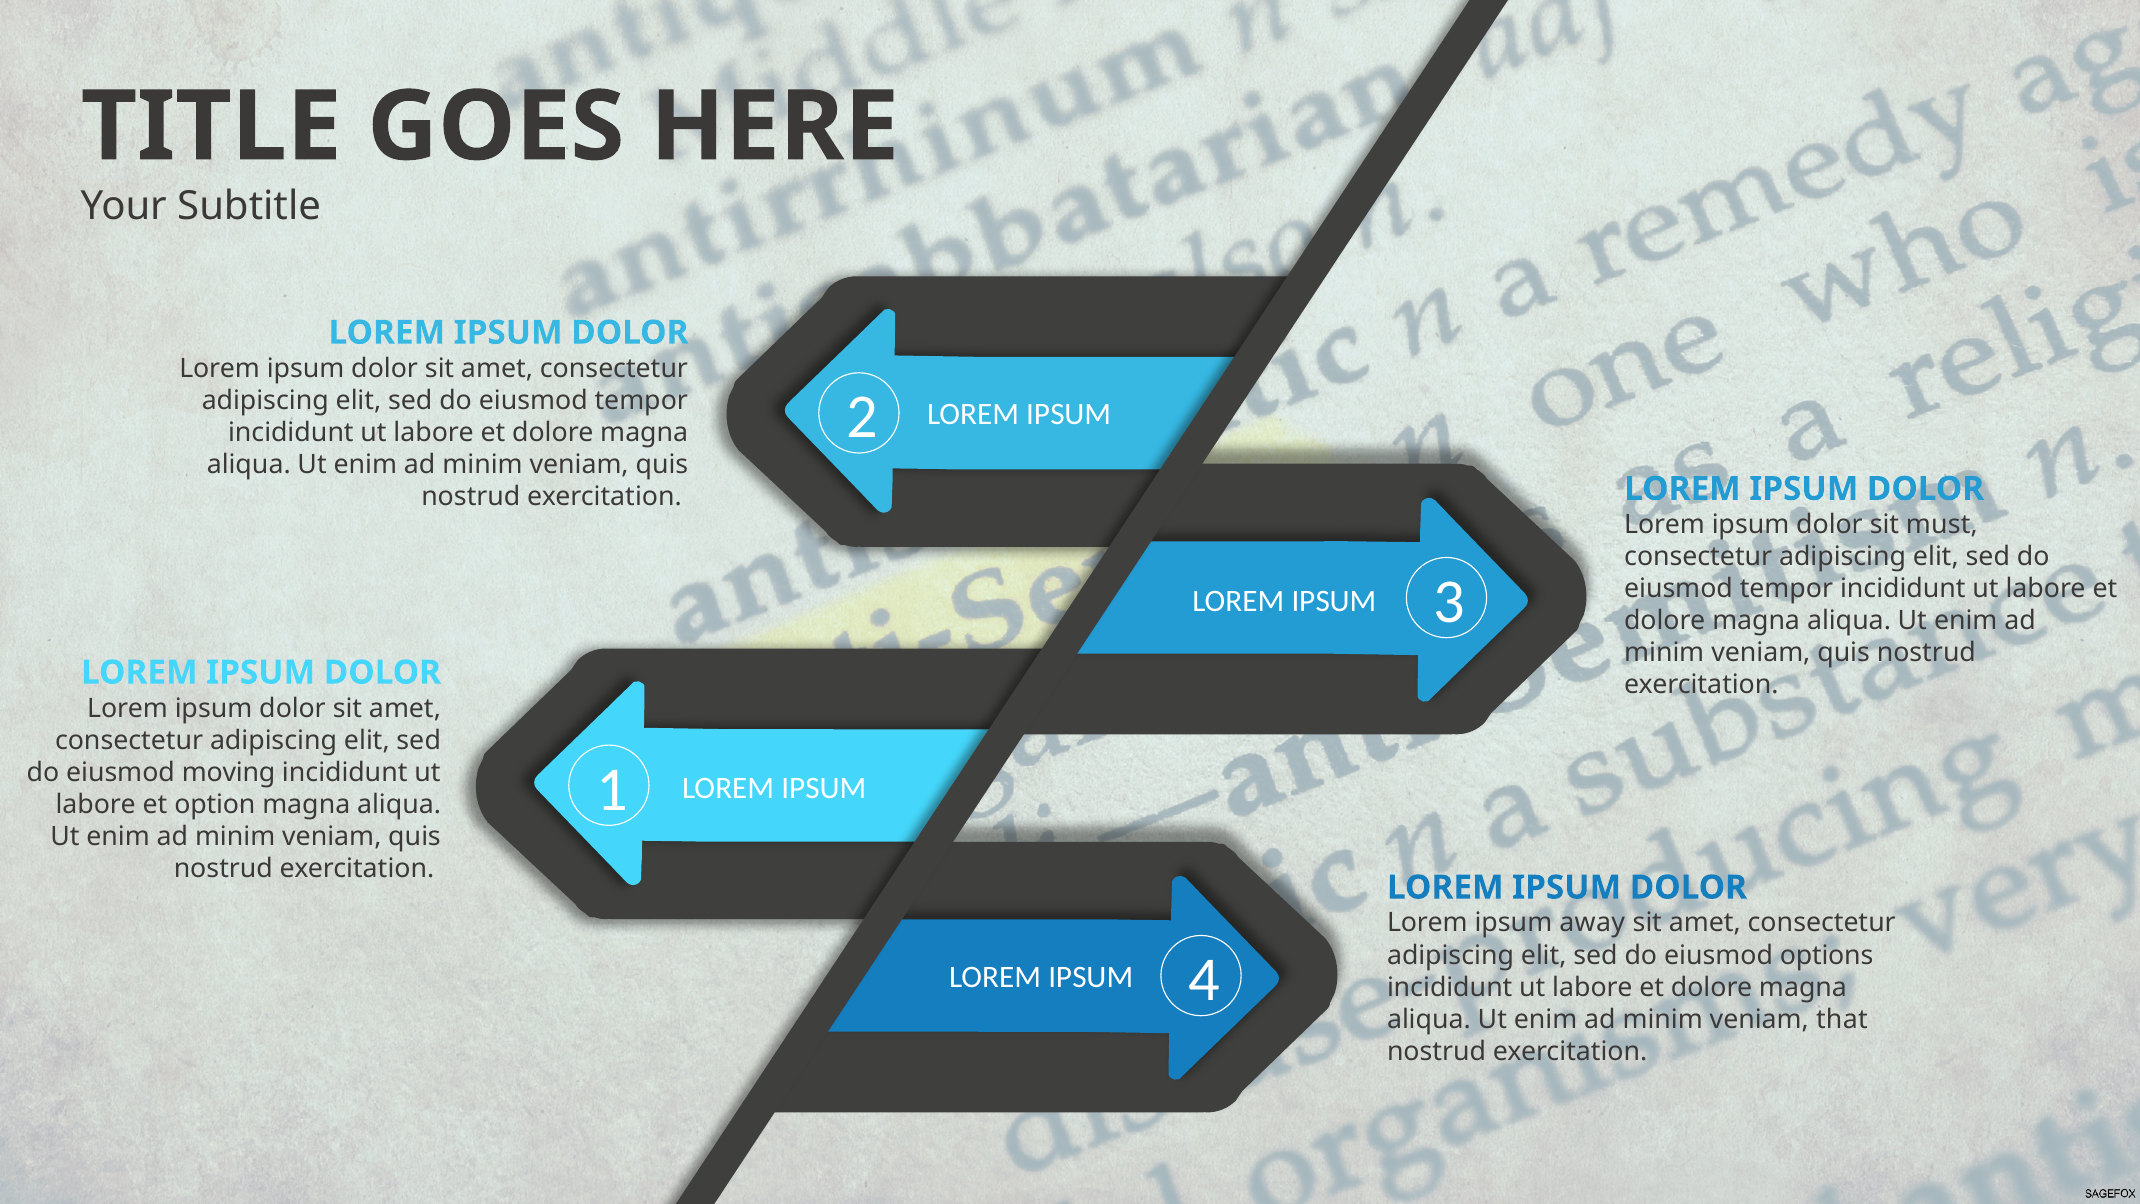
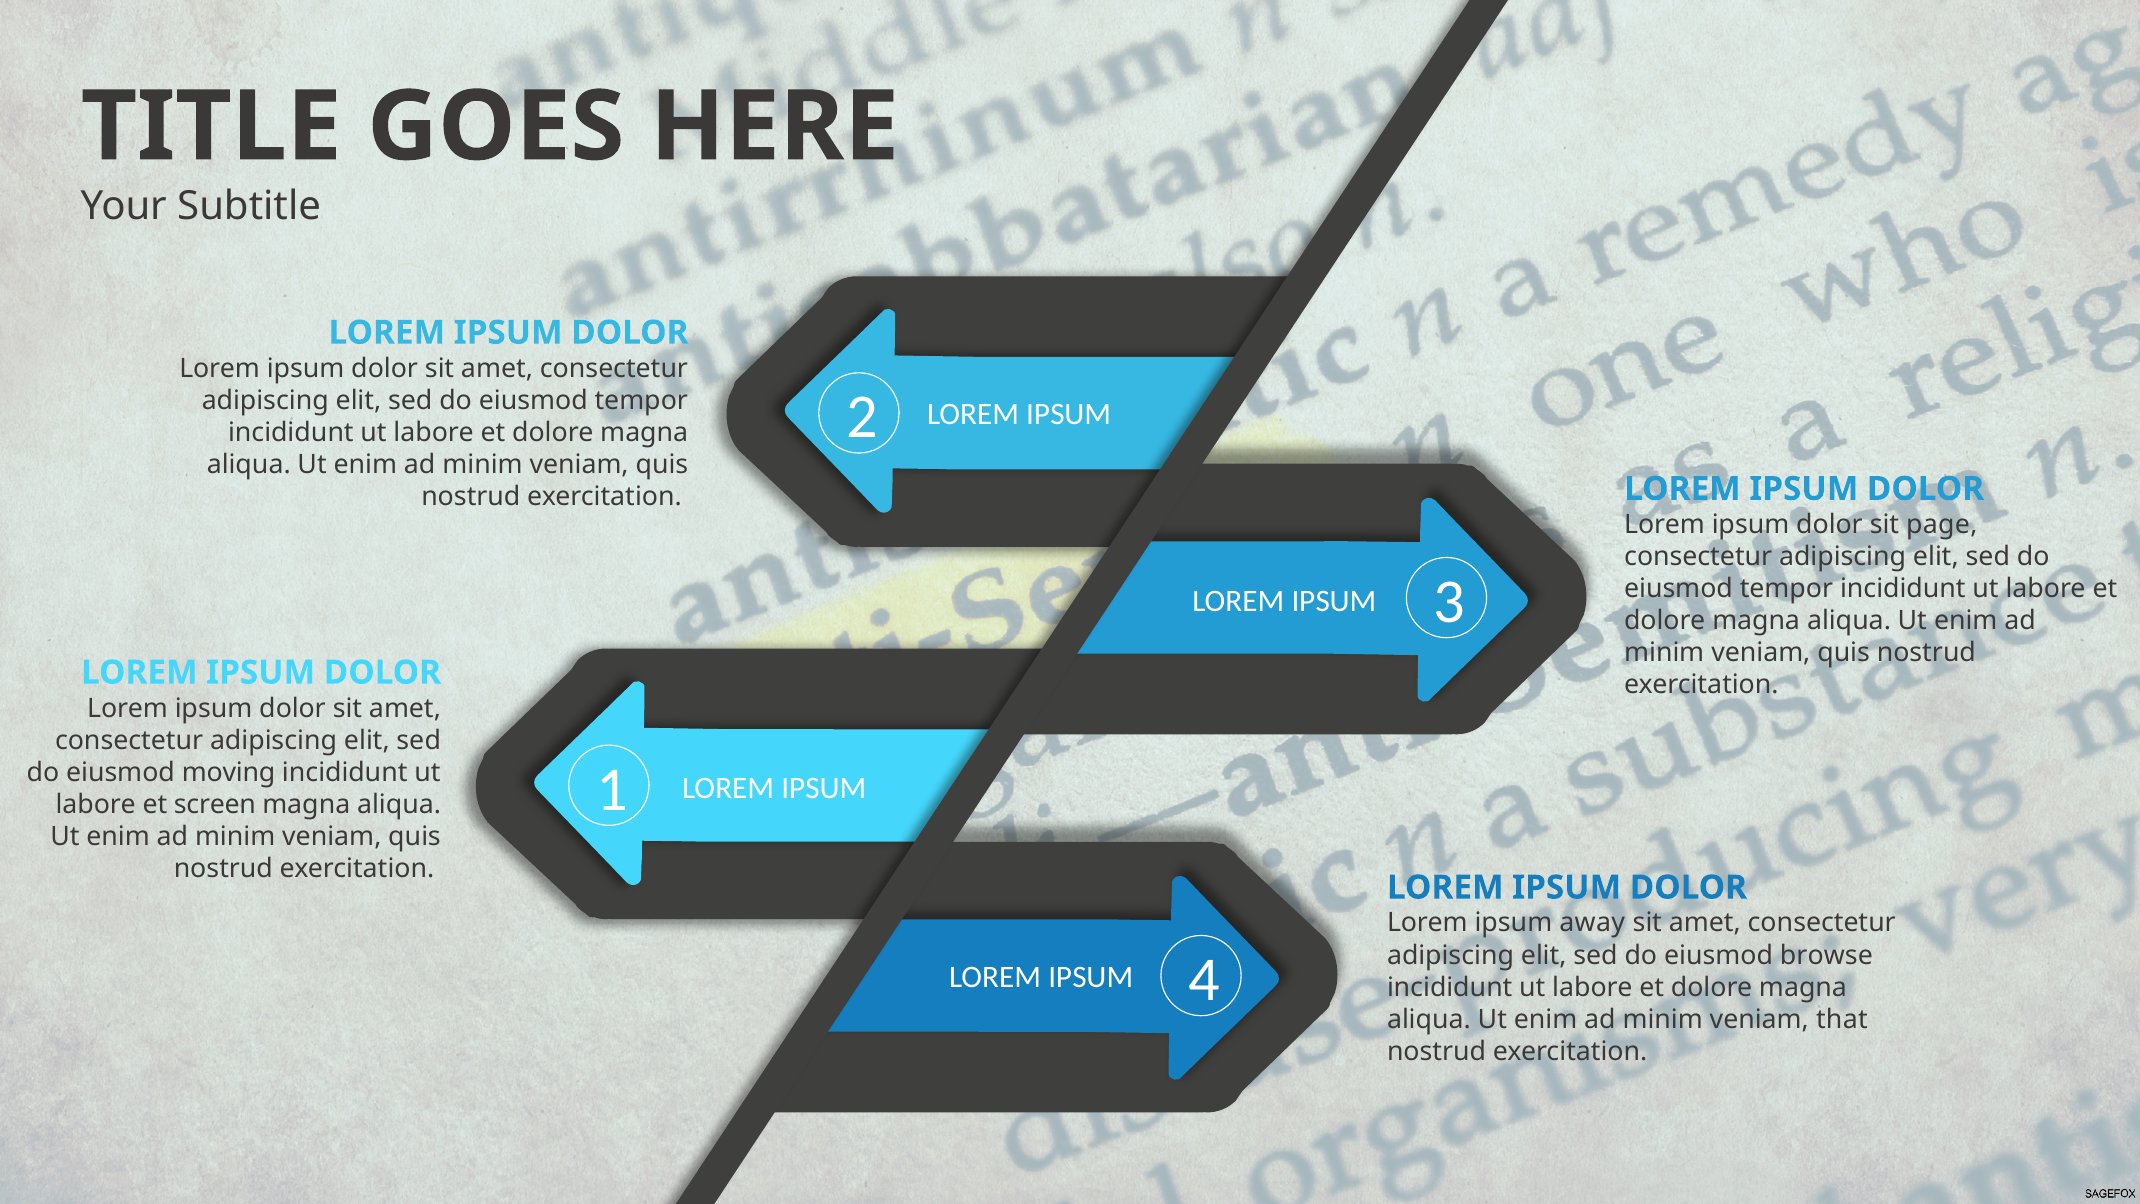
must: must -> page (1942, 524)
option: option -> screen (215, 804)
options: options -> browse (1826, 955)
